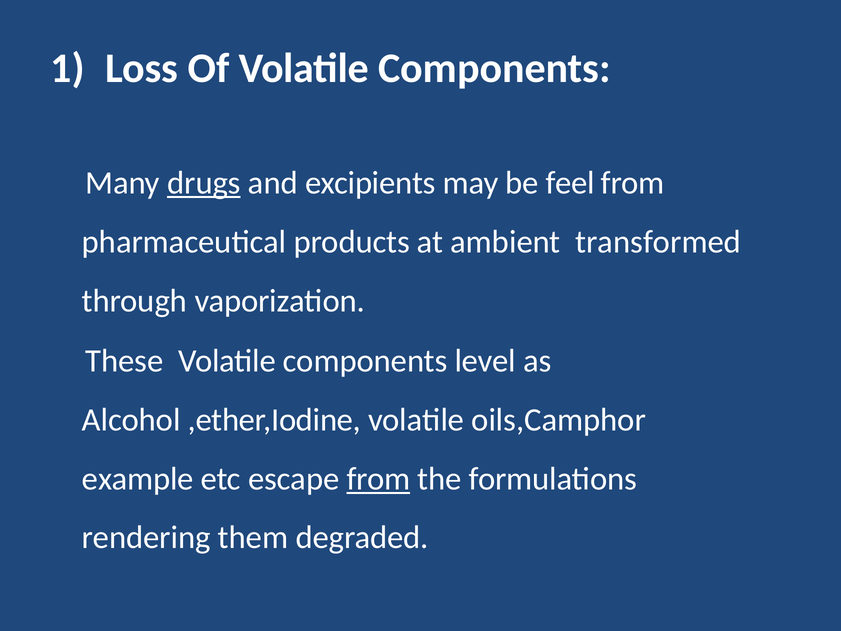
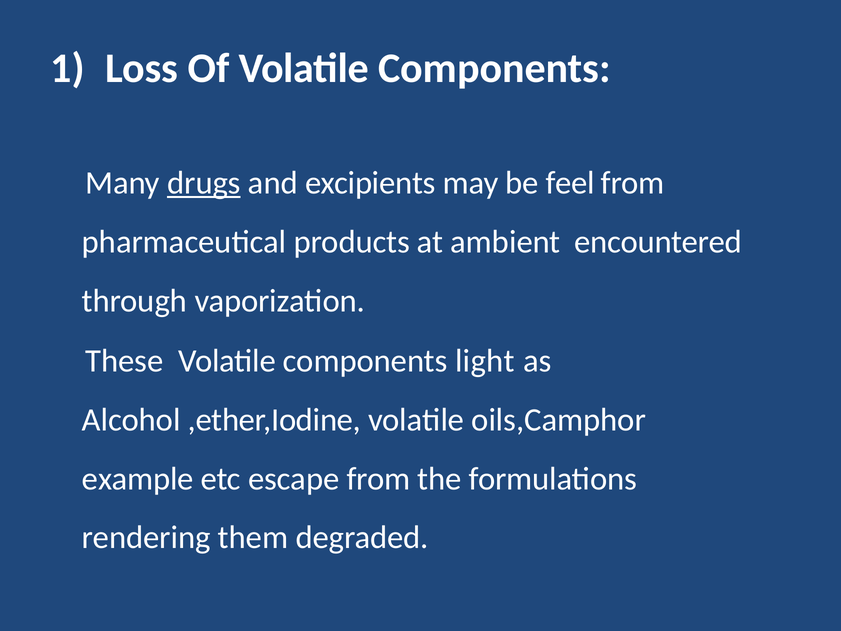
transformed: transformed -> encountered (658, 242)
level: level -> light (485, 361)
from underline: present -> none (379, 479)
